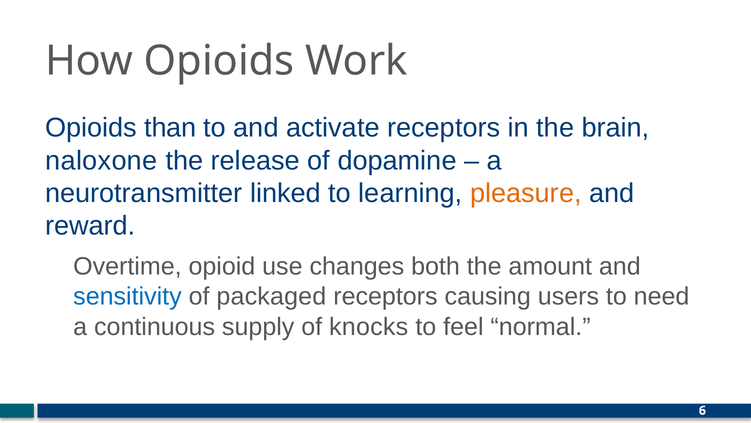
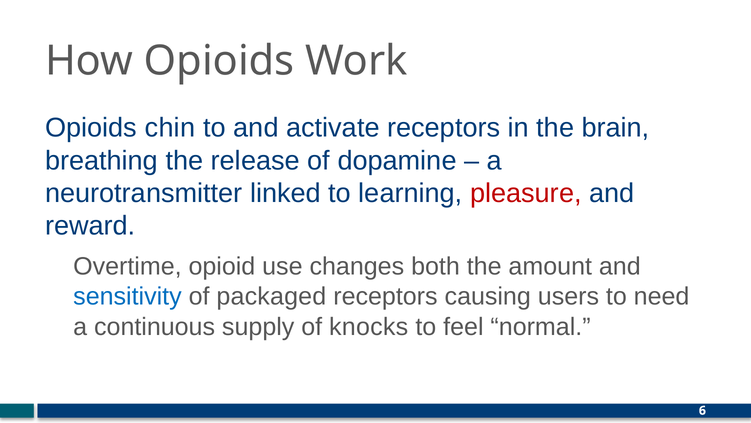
than: than -> chin (170, 128)
naloxone: naloxone -> breathing (102, 160)
pleasure colour: orange -> red (526, 193)
